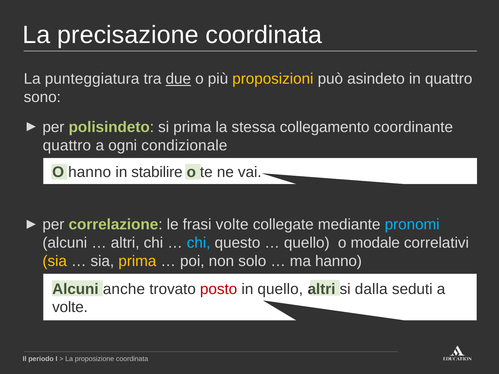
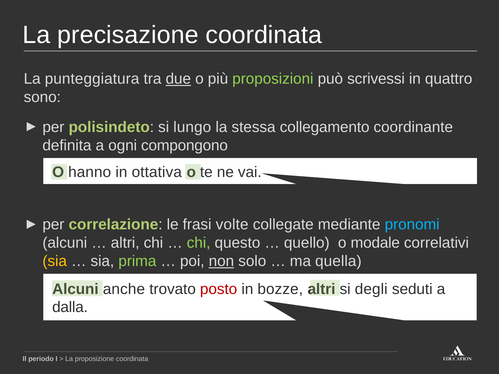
proposizioni colour: yellow -> light green (273, 79)
asindeto: asindeto -> scrivessi (376, 79)
si prima: prima -> lungo (192, 127)
quattro: quattro -> definita (67, 145)
condizionale: condizionale -> compongono (184, 145)
stabilire: stabilire -> ottativa (157, 172)
chi colour: light blue -> light green (199, 243)
prima colour: yellow -> light green (137, 261)
non underline: none -> present (221, 261)
ma hanno: hanno -> quella (338, 261)
in quello: quello -> bozze (280, 289)
dalla: dalla -> degli (371, 289)
volte: volte -> dalla (70, 307)
